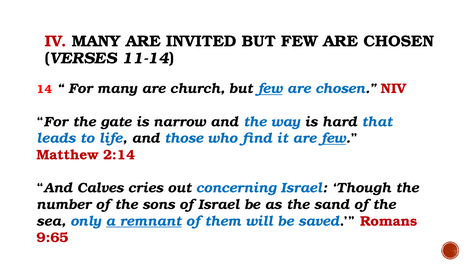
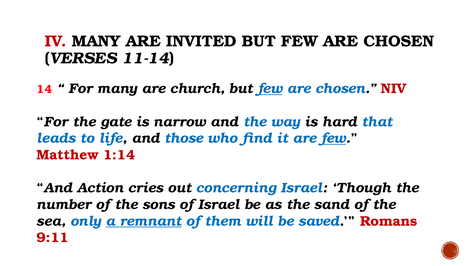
2:14: 2:14 -> 1:14 (119, 155)
Calves: Calves -> Action (100, 188)
9:65: 9:65 -> 9:11 (53, 237)
